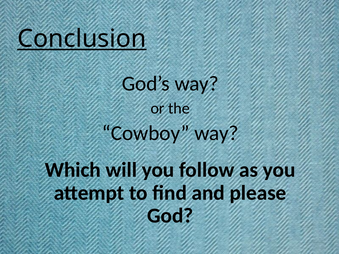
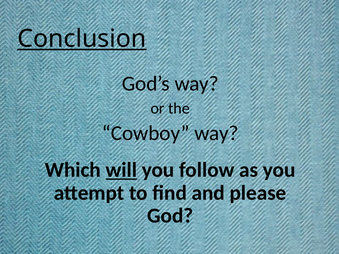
will underline: none -> present (121, 170)
